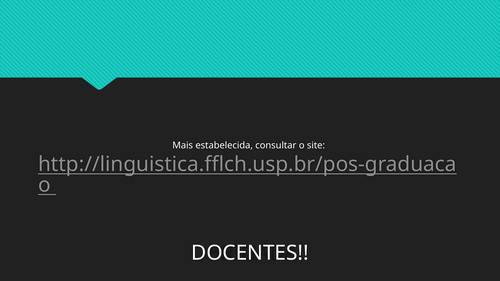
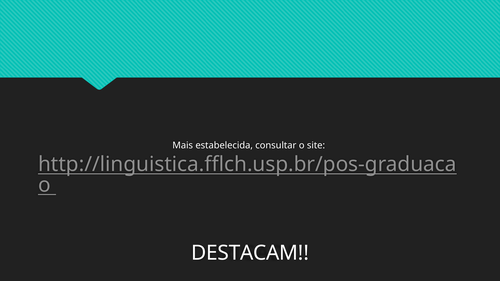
DOCENTES: DOCENTES -> DESTACAM (250, 253)
